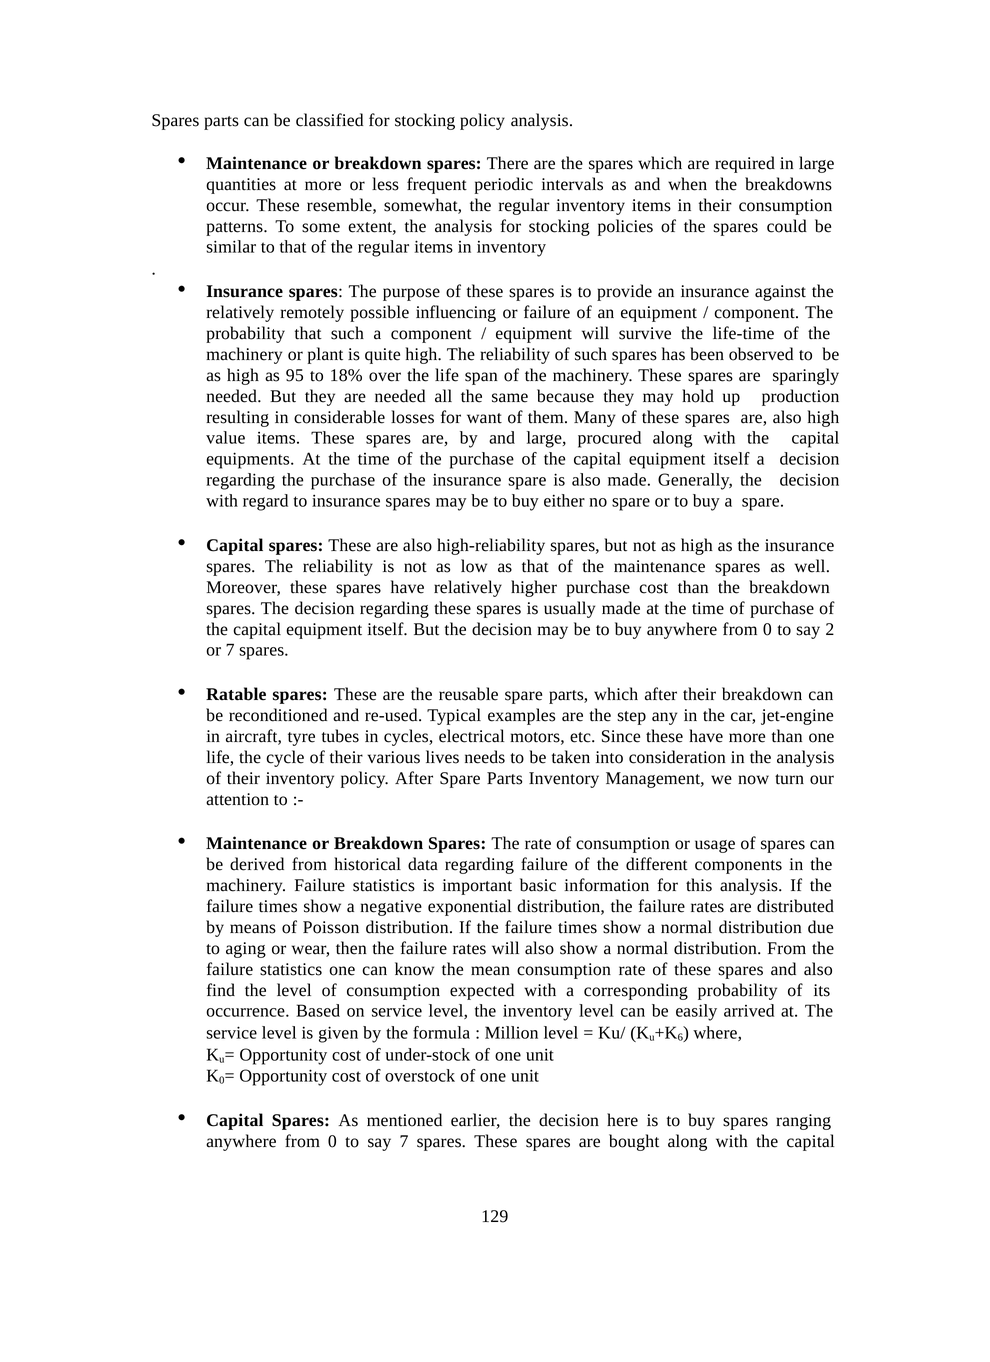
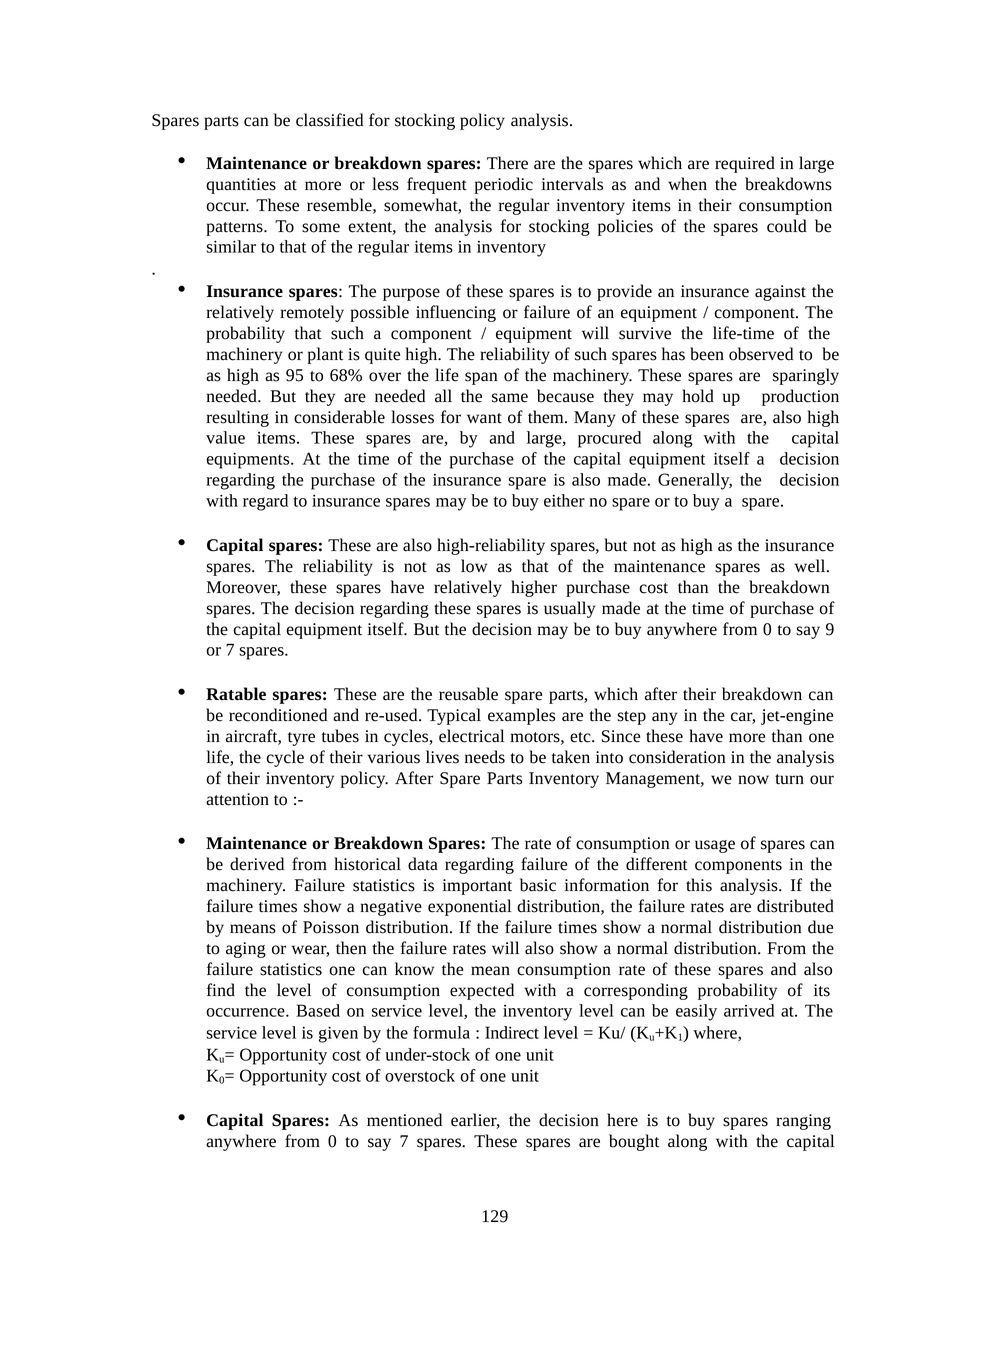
18%: 18% -> 68% (346, 375)
2: 2 -> 9 (830, 629)
Million: Million -> Indirect (512, 1033)
6: 6 -> 1 (680, 1037)
